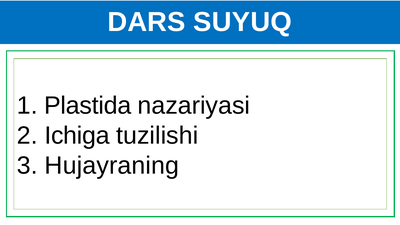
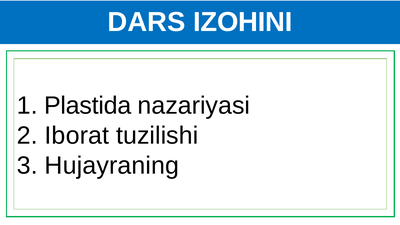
SUYUQ: SUYUQ -> IZOHINI (243, 22)
Ichiga: Ichiga -> Iborat (77, 136)
